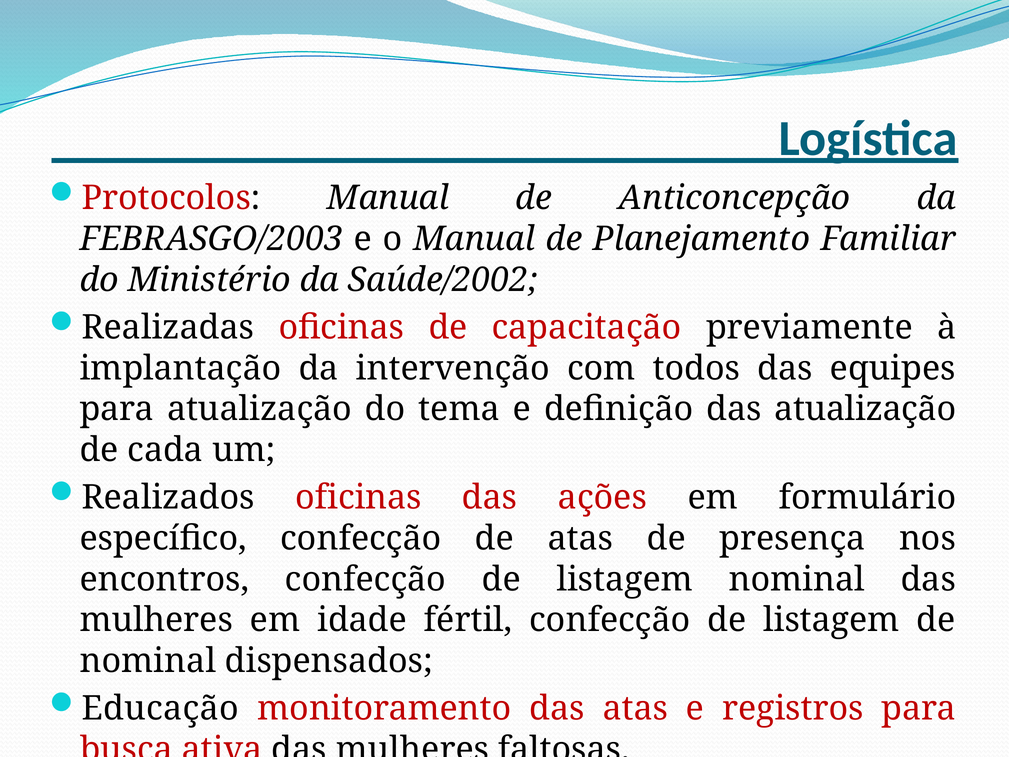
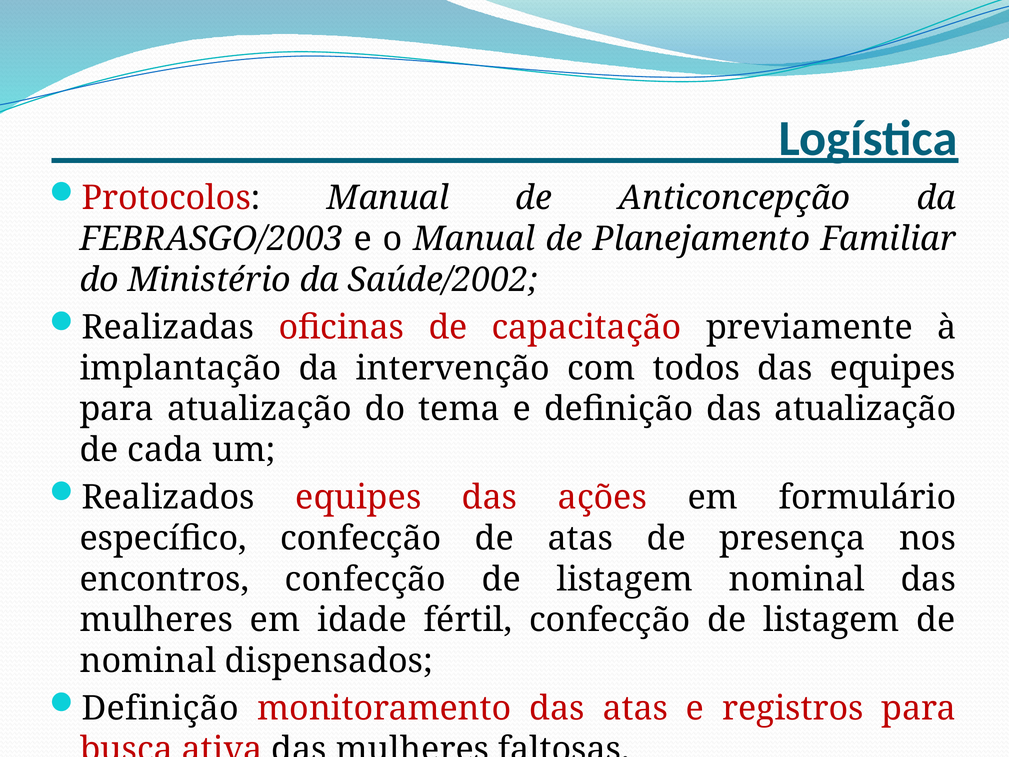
Realizados oficinas: oficinas -> equipes (358, 498)
Educação: Educação -> Definição (160, 708)
